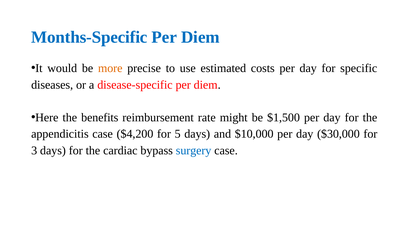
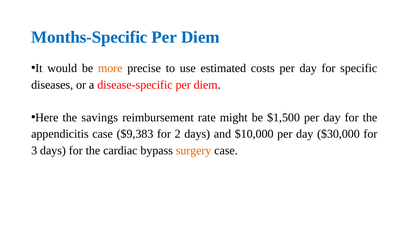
benefits: benefits -> savings (100, 118)
$4,200: $4,200 -> $9,383 (135, 134)
5: 5 -> 2 (178, 134)
surgery colour: blue -> orange (194, 150)
